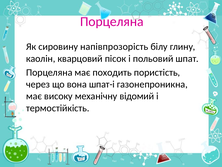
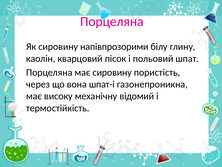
напівпрозорість: напівпрозорість -> напівпрозорими (114, 47)
має походить: походить -> сировину (112, 72)
